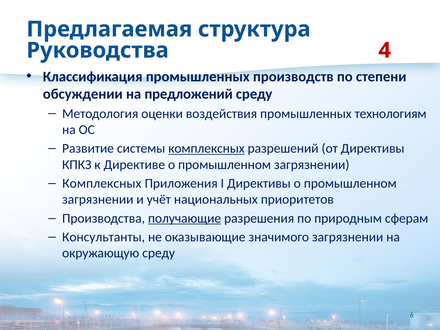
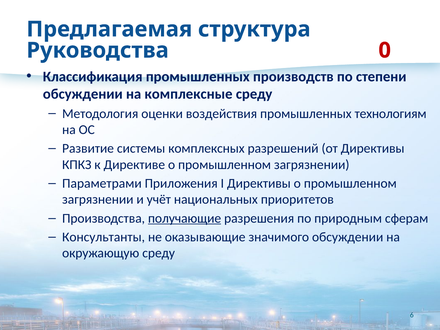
4: 4 -> 0 (385, 50)
предложений: предложений -> комплексные (189, 94)
комплексных underline: present -> none (206, 148)
Комплексных: Комплексных -> Параметрами (102, 183)
значимого загрязнении: загрязнении -> обсуждении (348, 237)
